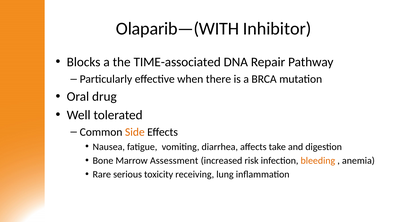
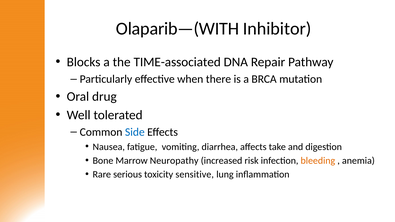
Side colour: orange -> blue (135, 132)
Assessment: Assessment -> Neuropathy (174, 161)
receiving: receiving -> sensitive (195, 175)
